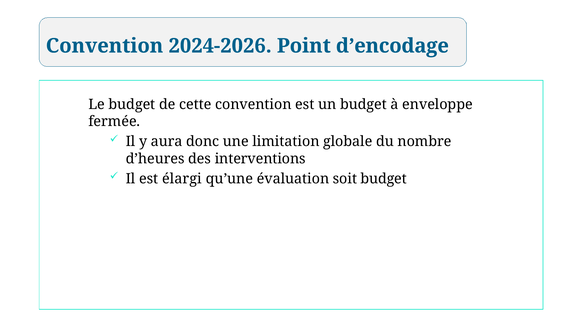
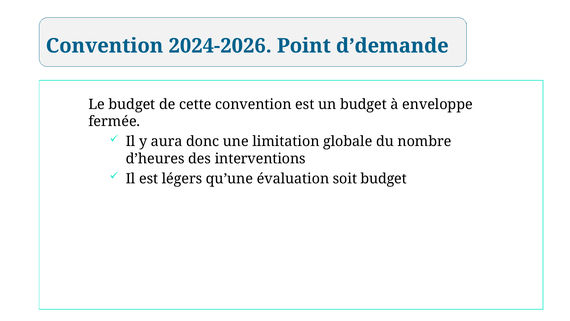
d’encodage: d’encodage -> d’demande (392, 46)
élargi: élargi -> légers (182, 179)
